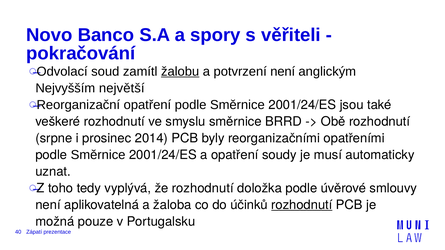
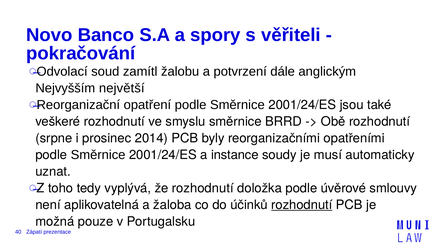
žalobu underline: present -> none (180, 72)
potvrzení není: není -> dále (283, 72)
a opatření: opatření -> instance (235, 155)
